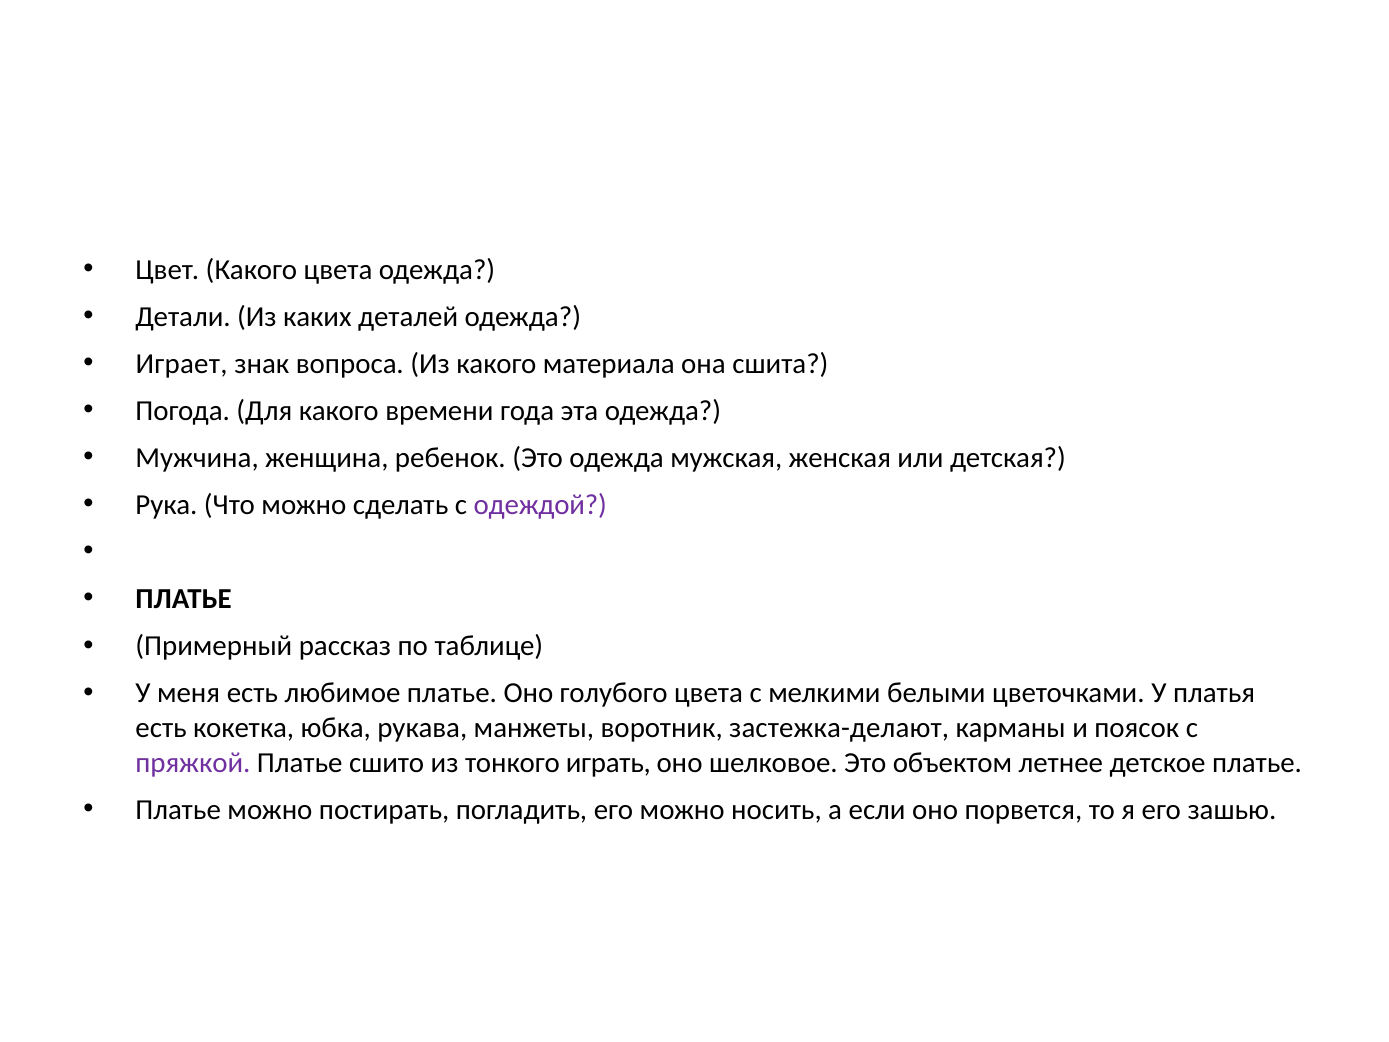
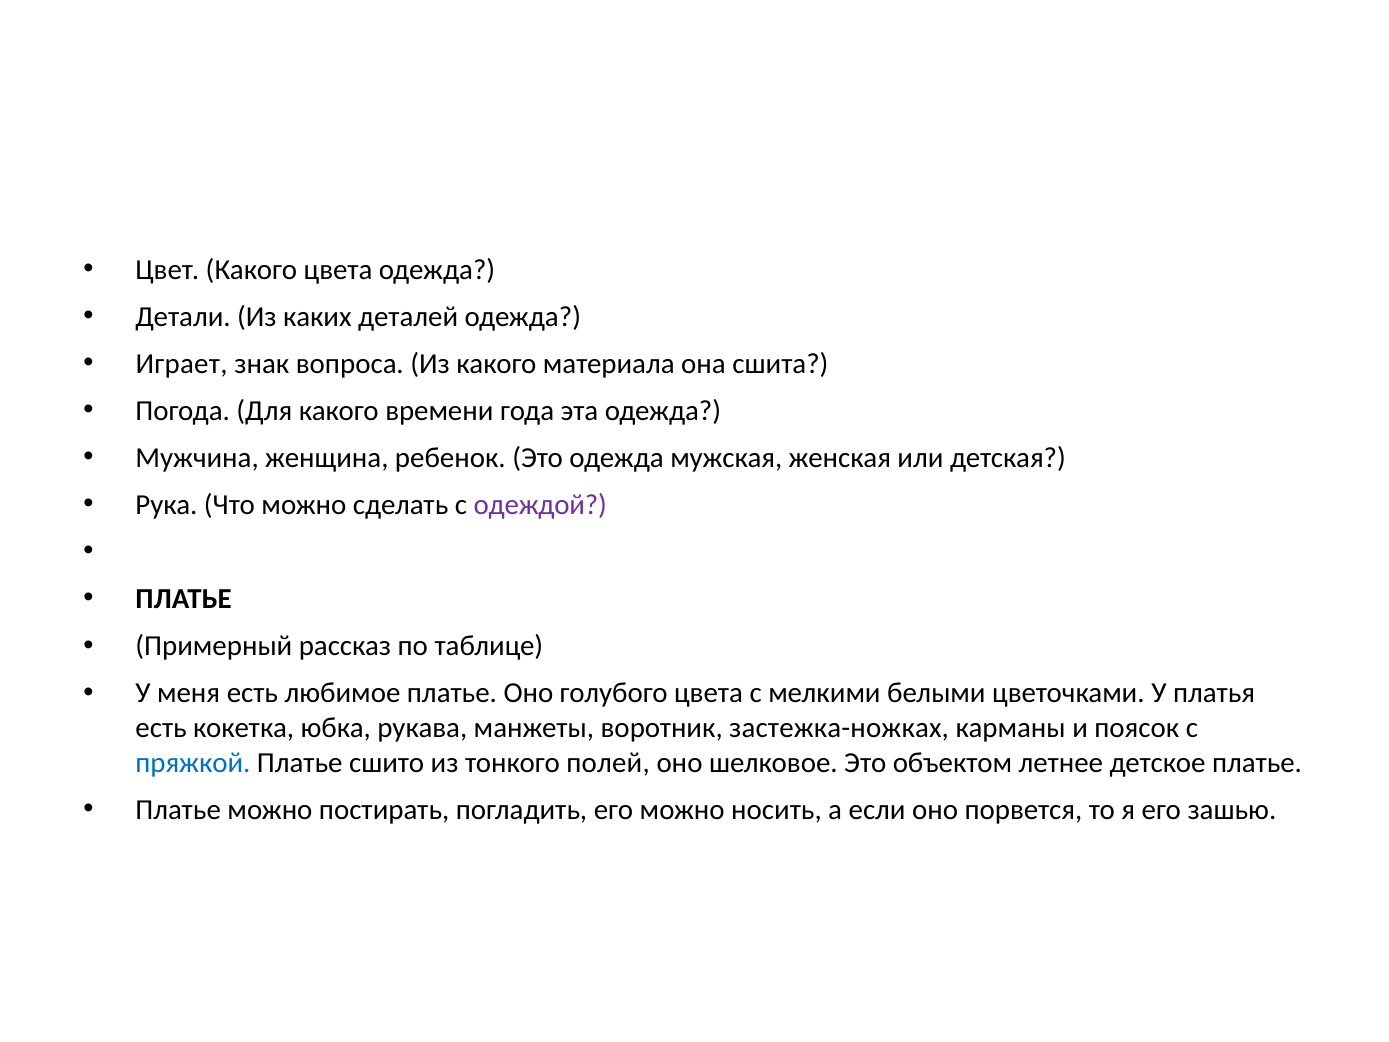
застежка-делают: застежка-делают -> застежка-ножках (839, 728)
пряжкой colour: purple -> blue (193, 763)
играть: играть -> полей (608, 763)
